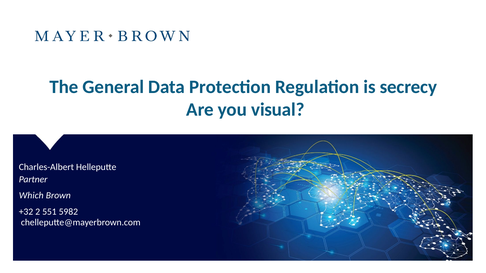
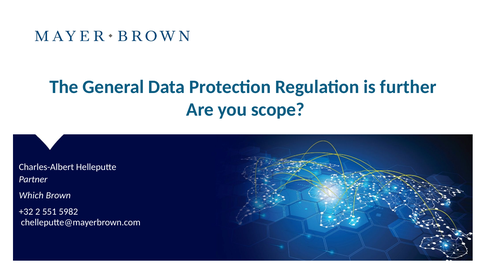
secrecy: secrecy -> further (408, 87)
visual: visual -> scope (278, 110)
